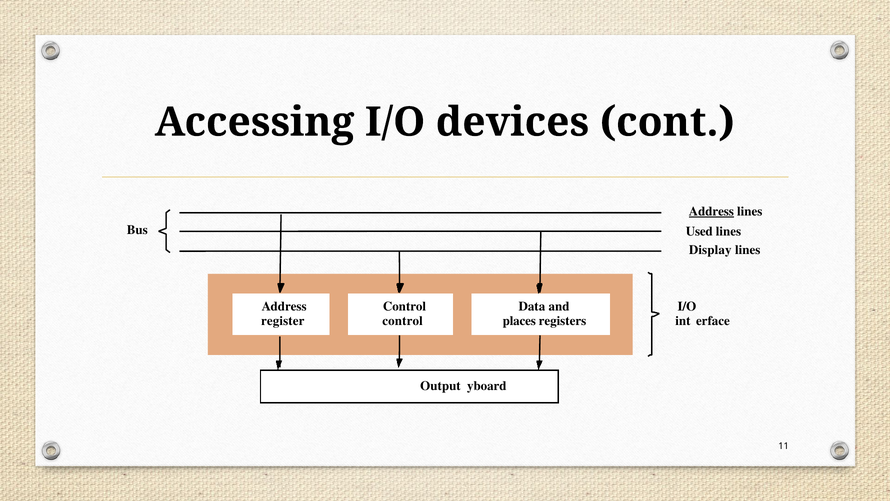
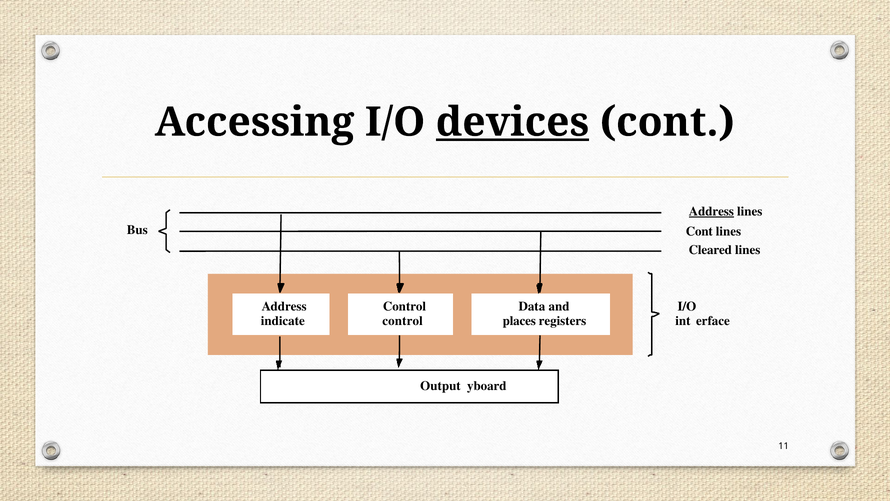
devices underline: none -> present (512, 122)
Used: Used -> Cont (699, 231)
Display: Display -> Cleared (710, 250)
register: register -> indicate (283, 321)
